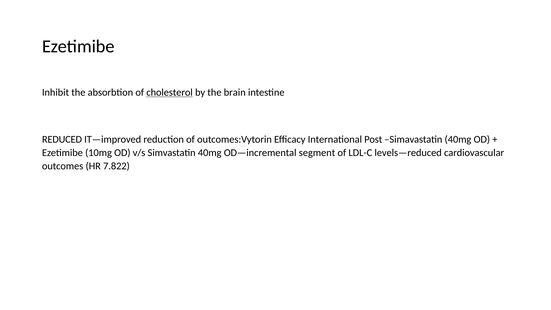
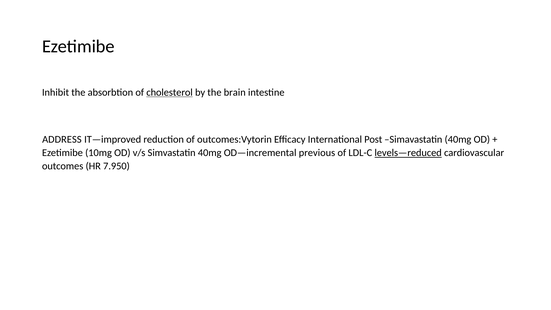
REDUCED: REDUCED -> ADDRESS (62, 140)
segment: segment -> previous (317, 153)
levels—reduced underline: none -> present (408, 153)
7.822: 7.822 -> 7.950 (116, 166)
